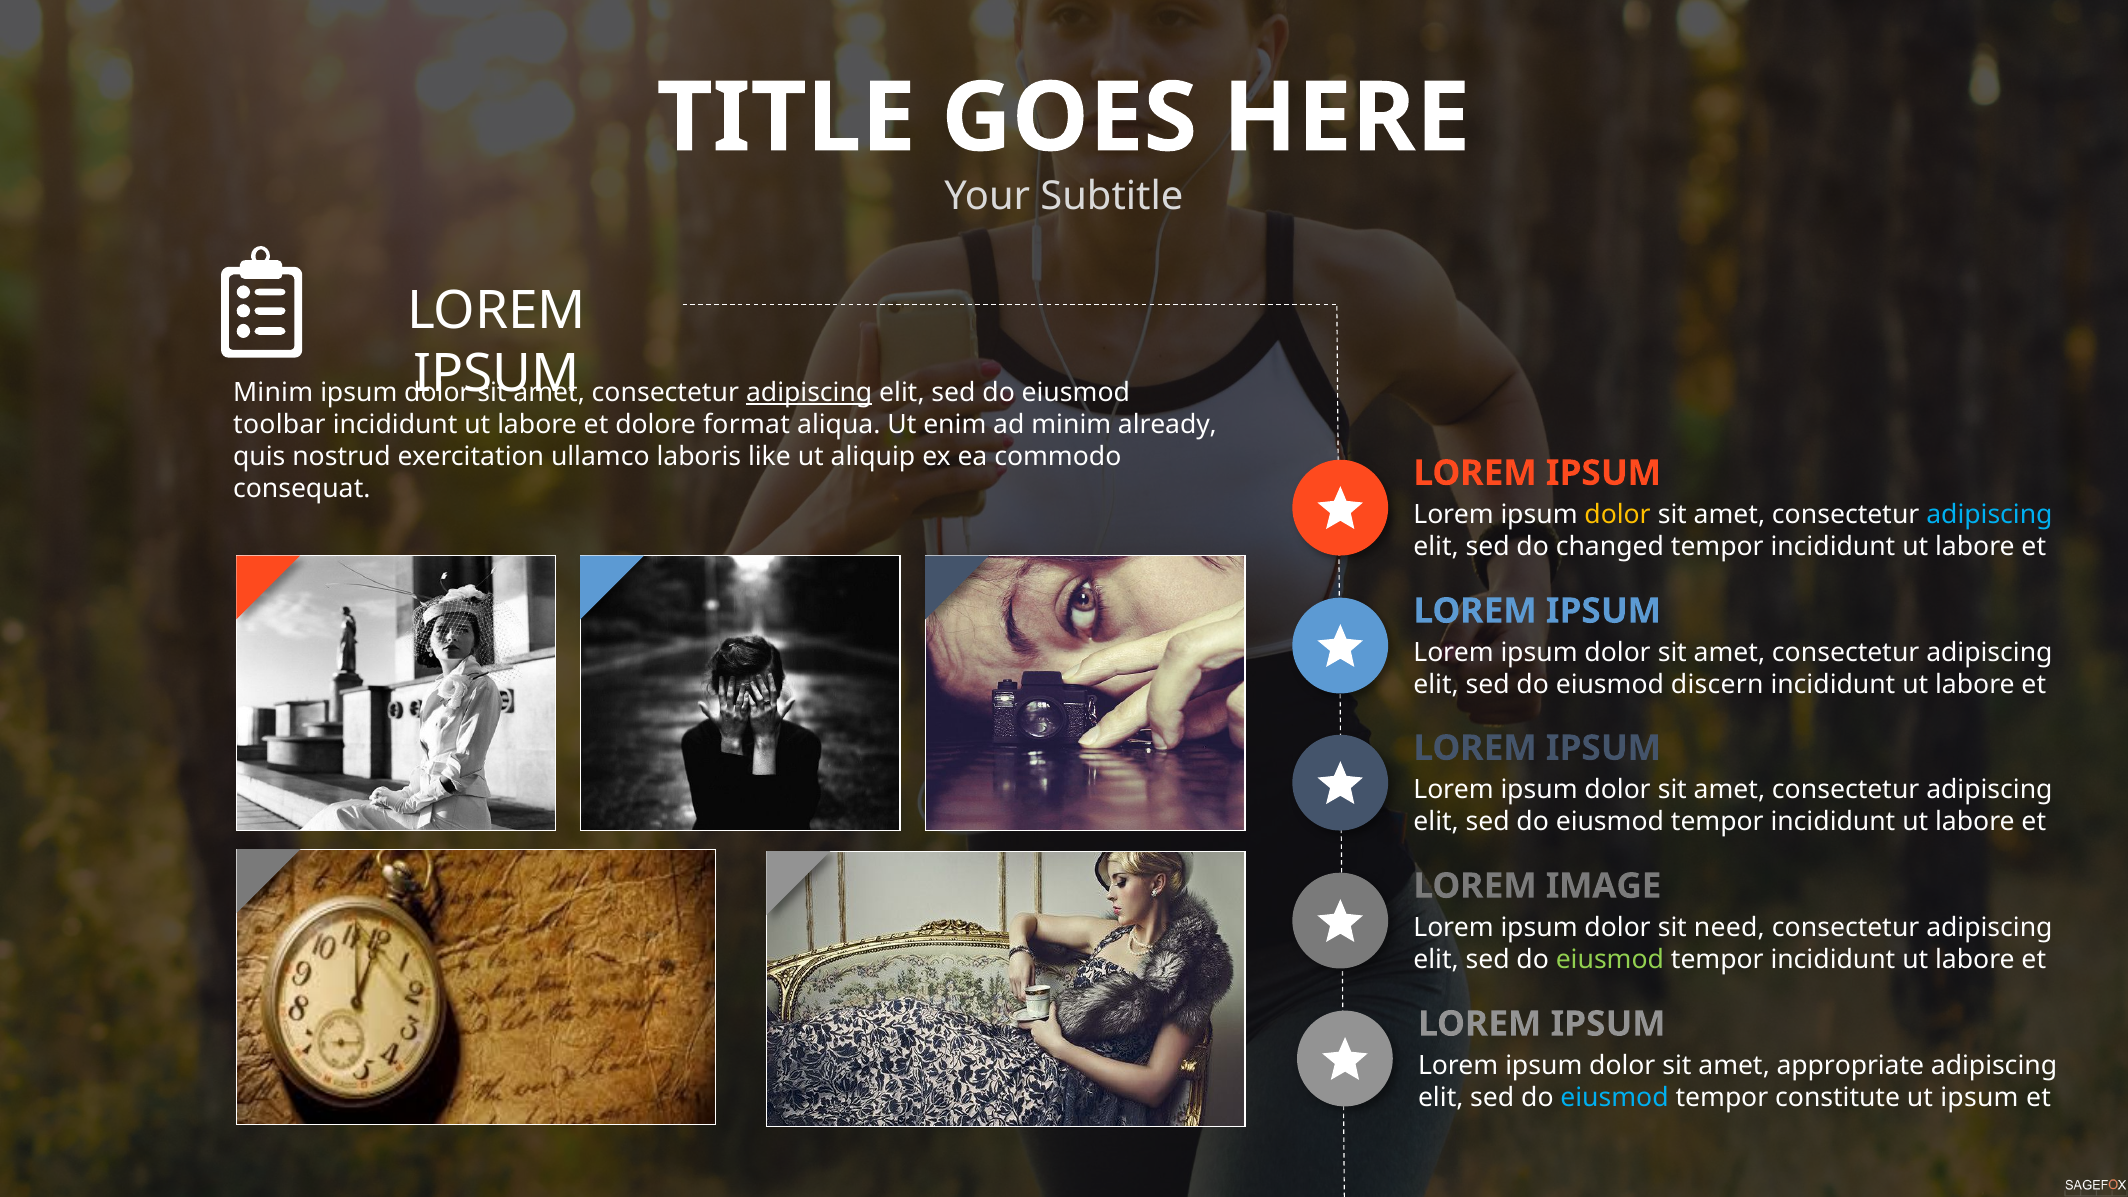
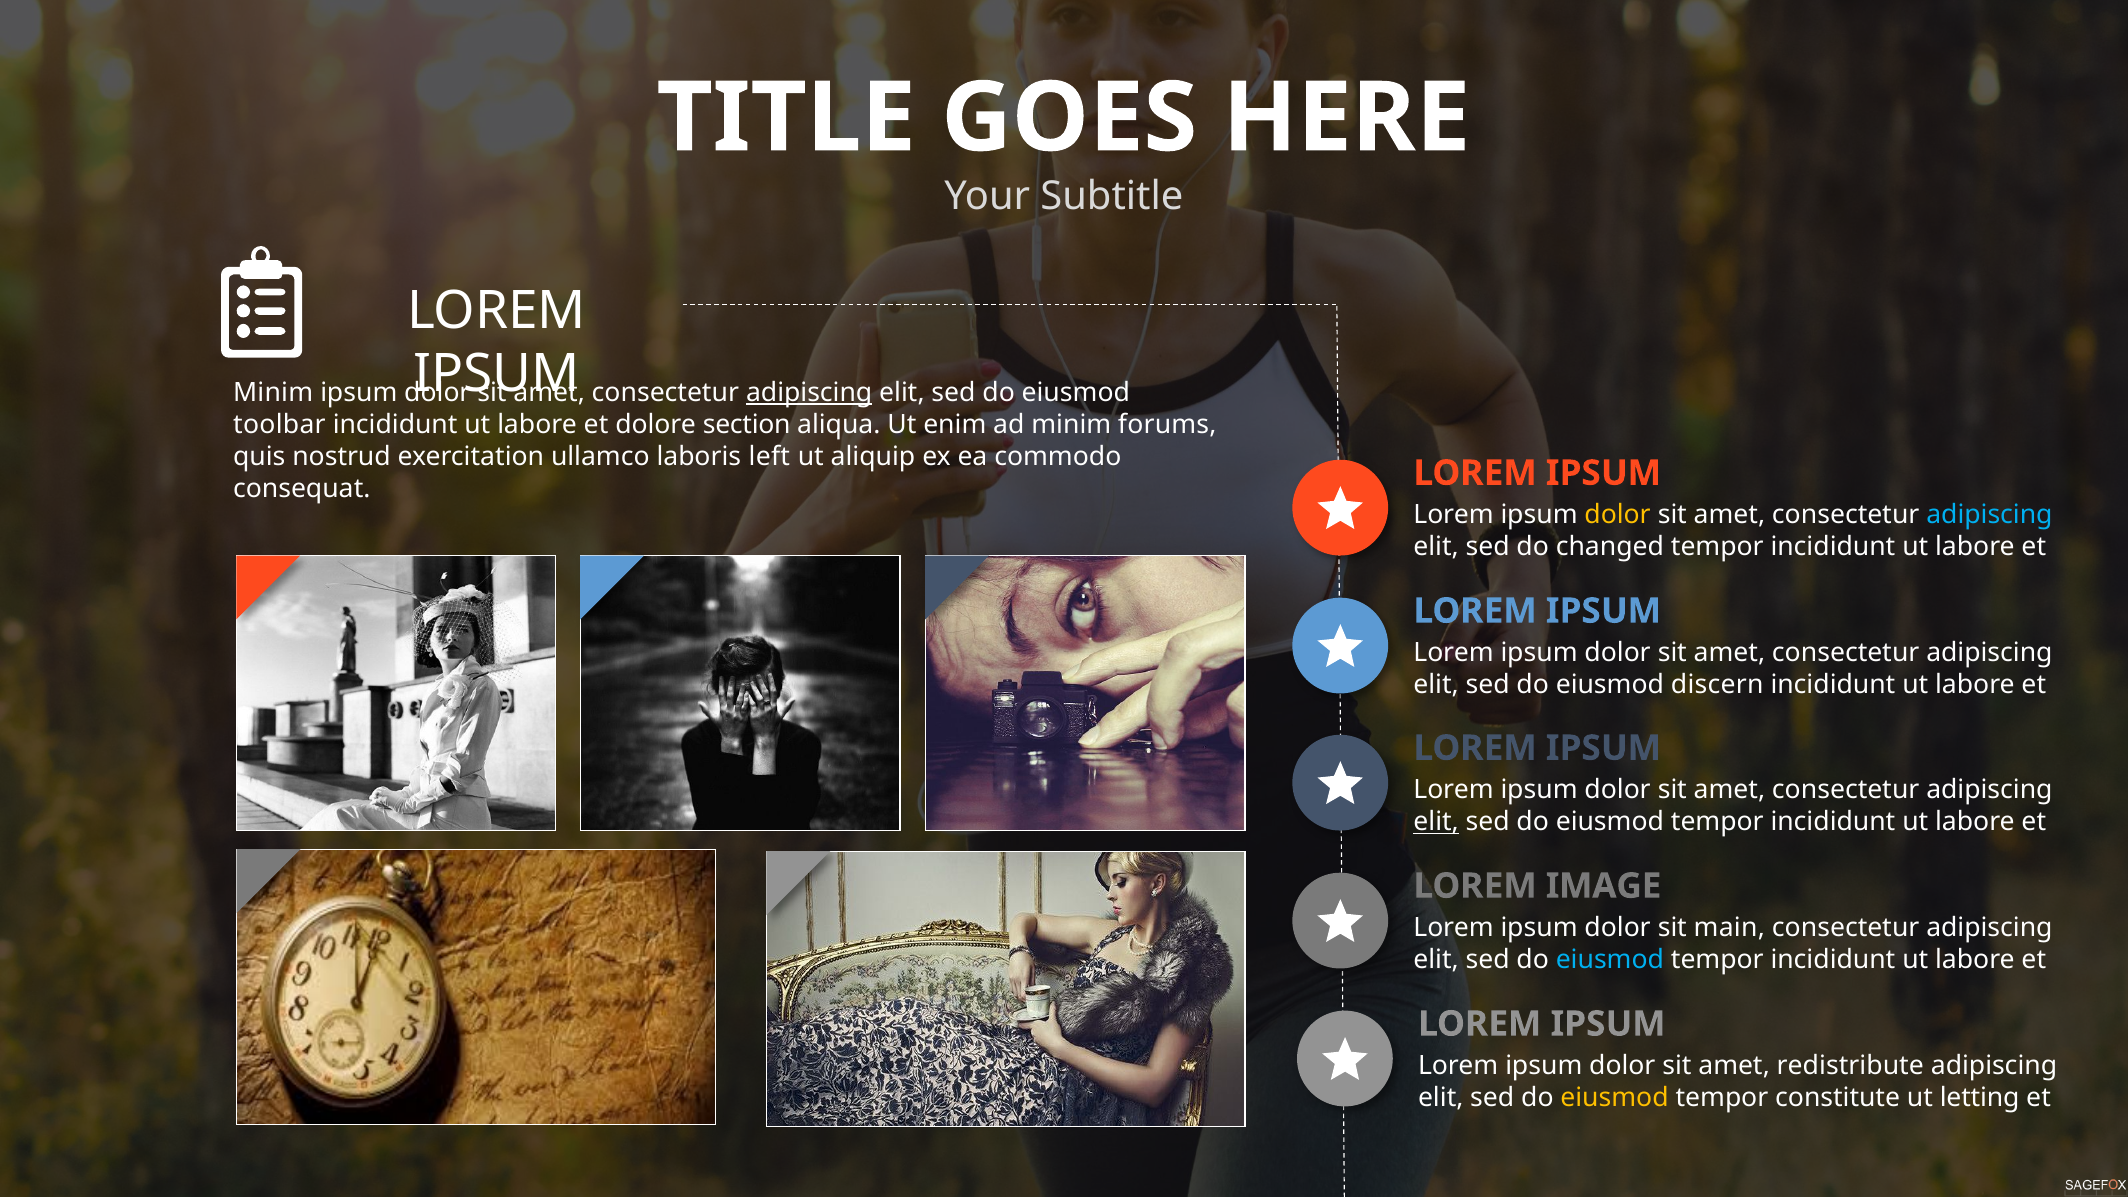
format: format -> section (747, 425)
already: already -> forums (1167, 425)
like: like -> left (769, 456)
elit underline: none -> present (1436, 822)
need: need -> main (1729, 928)
eiusmod colour: light green -> light blue (1610, 960)
appropriate: appropriate -> redistribute (1850, 1066)
eiusmod colour: light blue -> yellow (1615, 1098)
ut ipsum: ipsum -> letting (1980, 1098)
